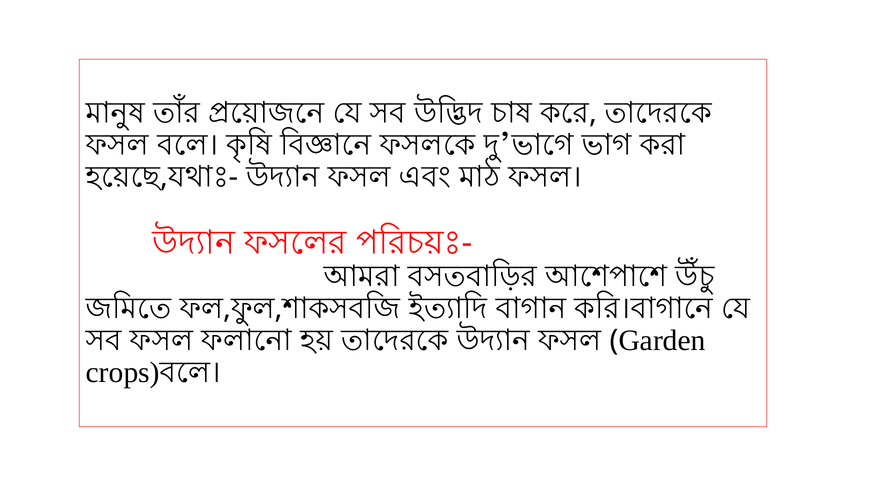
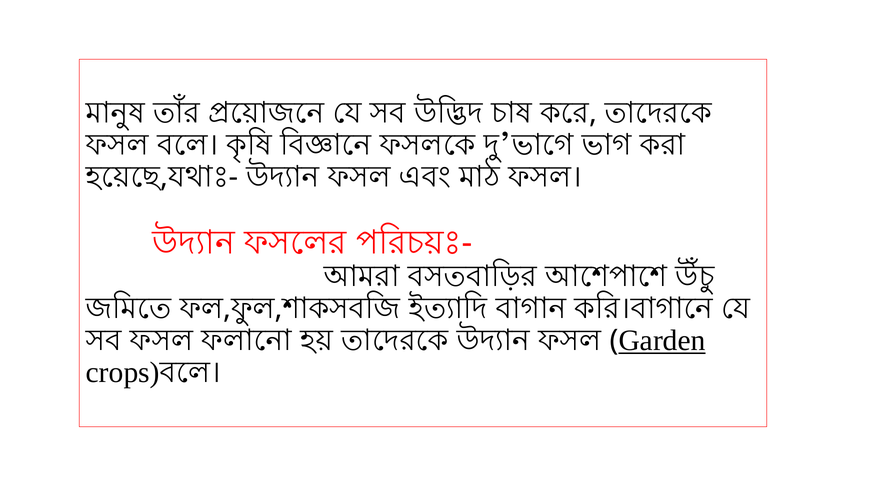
Garden underline: none -> present (662, 341)
